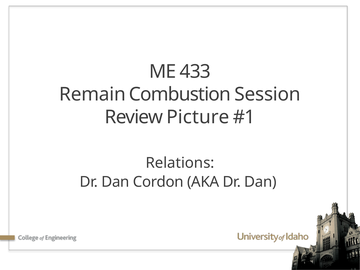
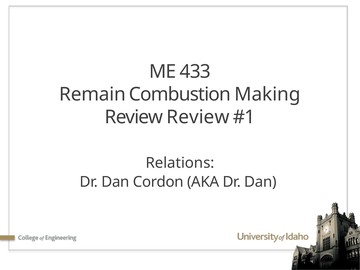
Session: Session -> Making (267, 94)
Review Picture: Picture -> Review (198, 117)
